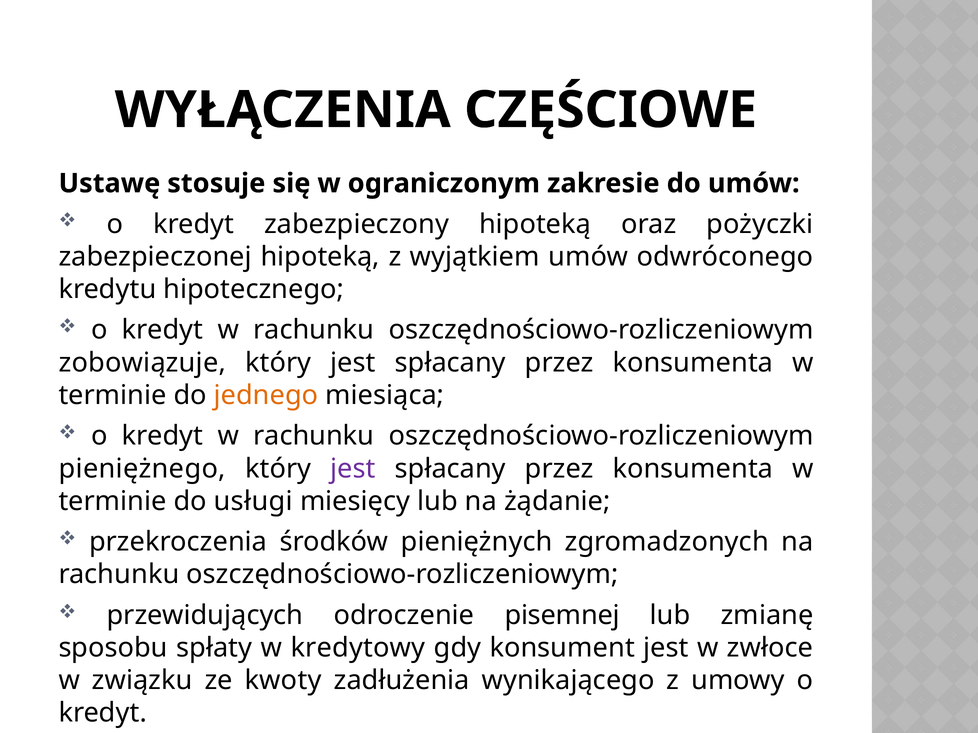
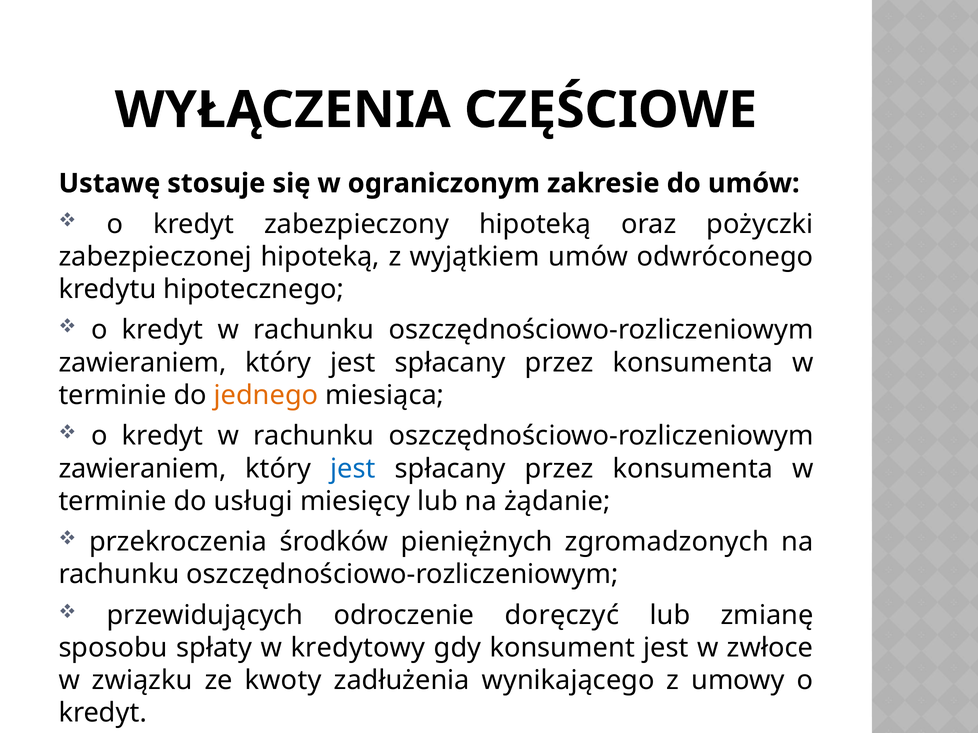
zobowiązuje: zobowiązuje -> zawieraniem (142, 363)
pieniężnego: pieniężnego -> zawieraniem (142, 469)
jest colour: purple -> blue (353, 469)
pisemnej: pisemnej -> doręczyć (562, 616)
